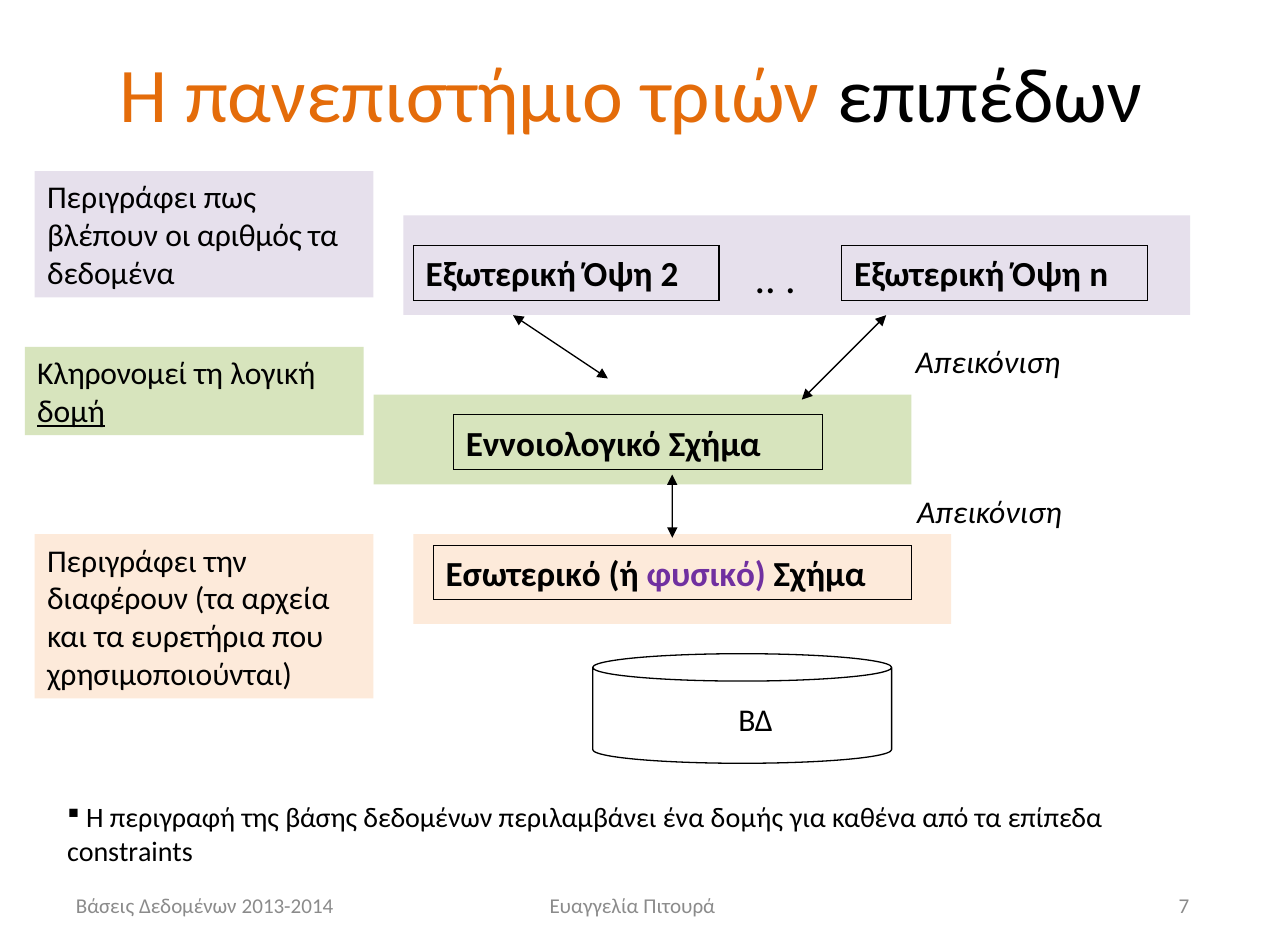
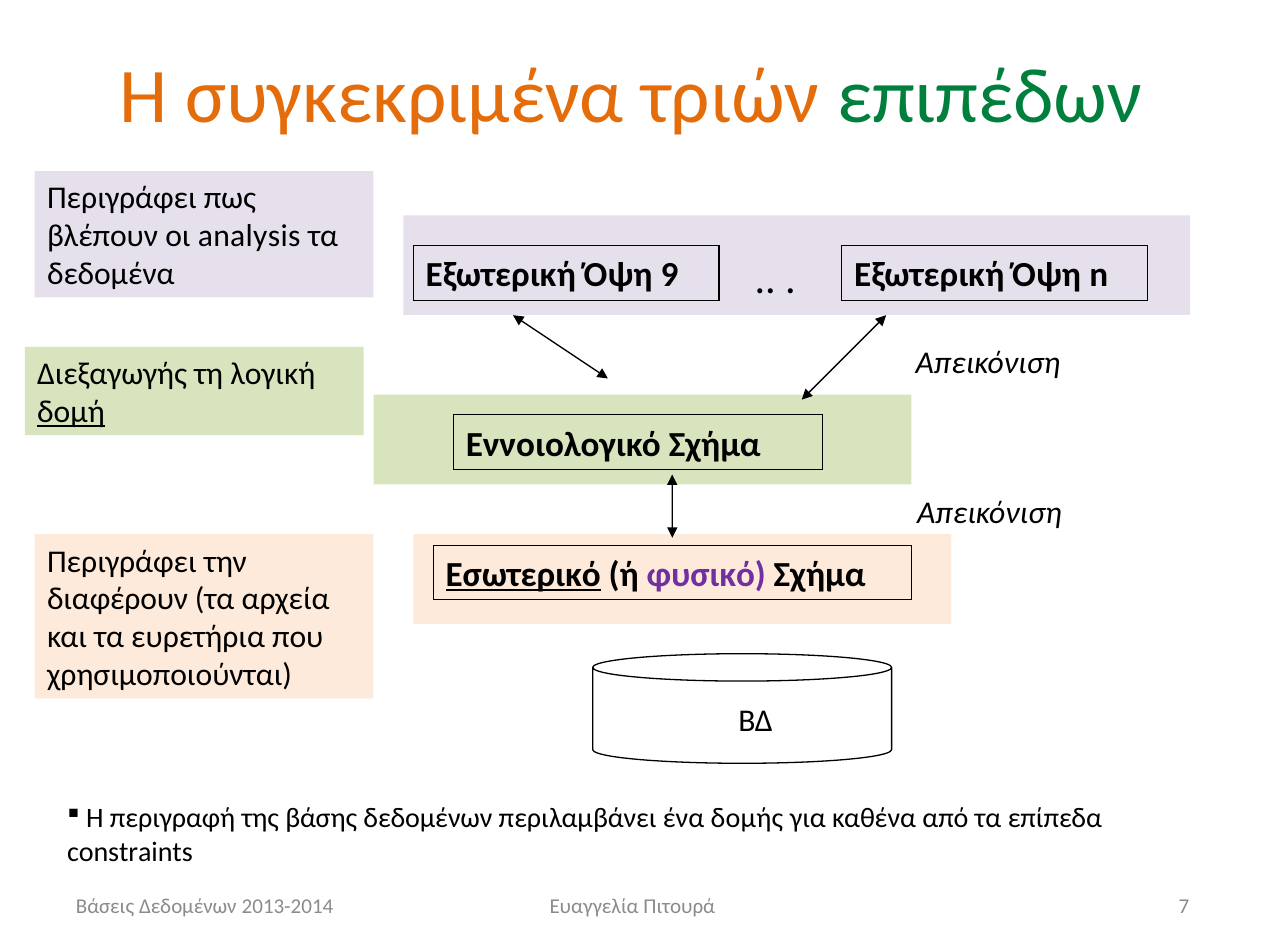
πανεπιστήμιο: πανεπιστήμιο -> συγκεκριμένα (404, 97)
επιπέδων colour: black -> green (989, 97)
αριθμός: αριθμός -> analysis (249, 236)
2: 2 -> 9 (669, 275)
Κληρονομεί: Κληρονομεί -> Διεξαγωγής (112, 374)
Εσωτερικό underline: none -> present (523, 575)
